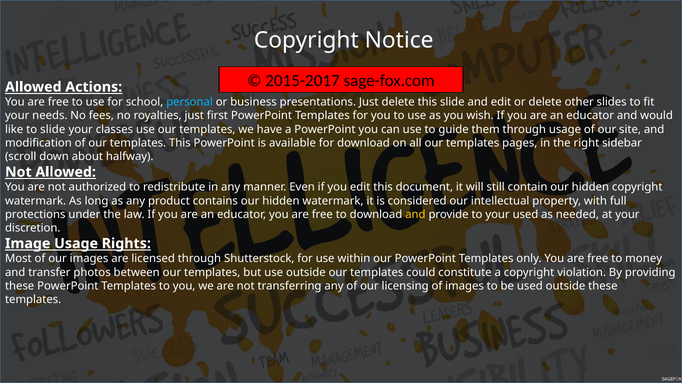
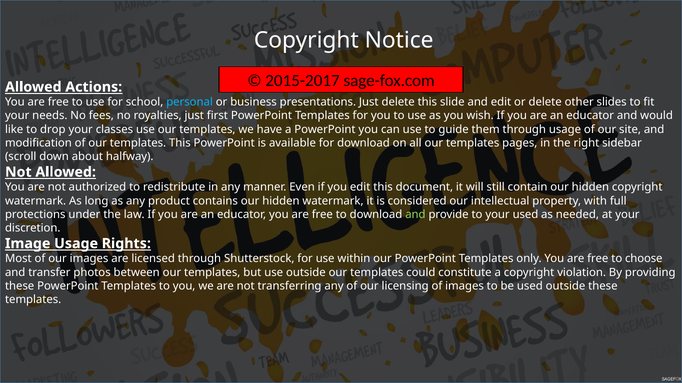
to slide: slide -> drop (53, 130)
and colour: yellow -> light green (415, 215)
money: money -> choose (644, 259)
